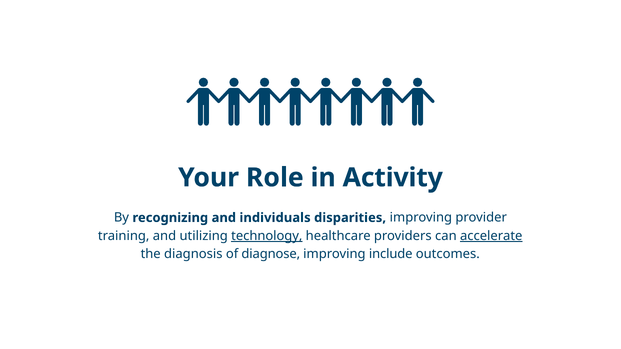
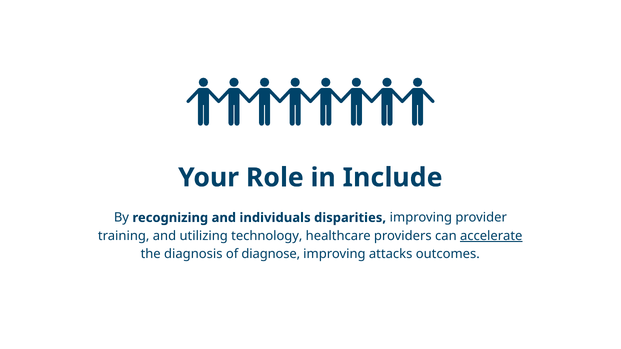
Activity: Activity -> Include (393, 178)
technology underline: present -> none (267, 236)
include: include -> attacks (391, 254)
